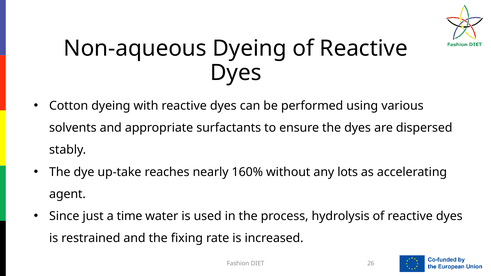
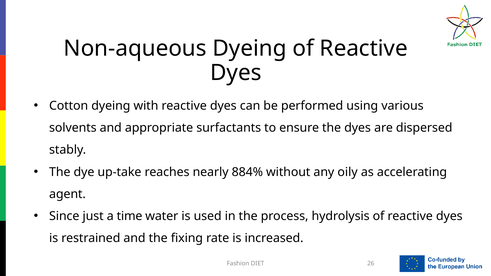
160%: 160% -> 884% (247, 172)
lots: lots -> oily (348, 172)
